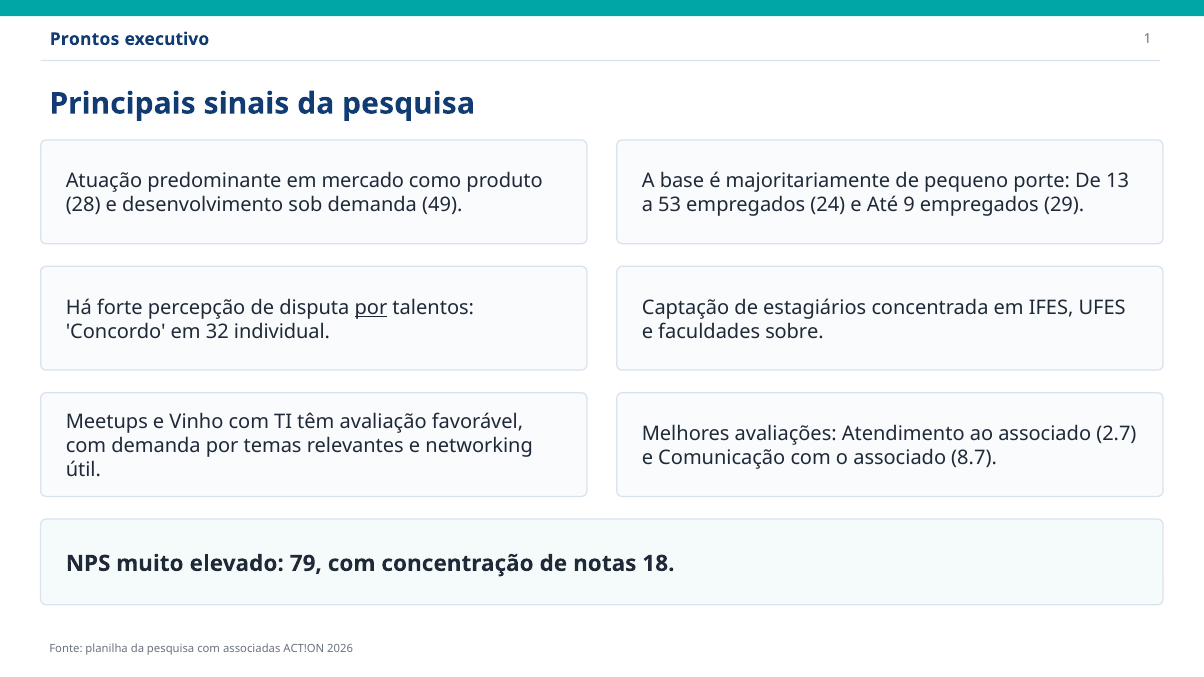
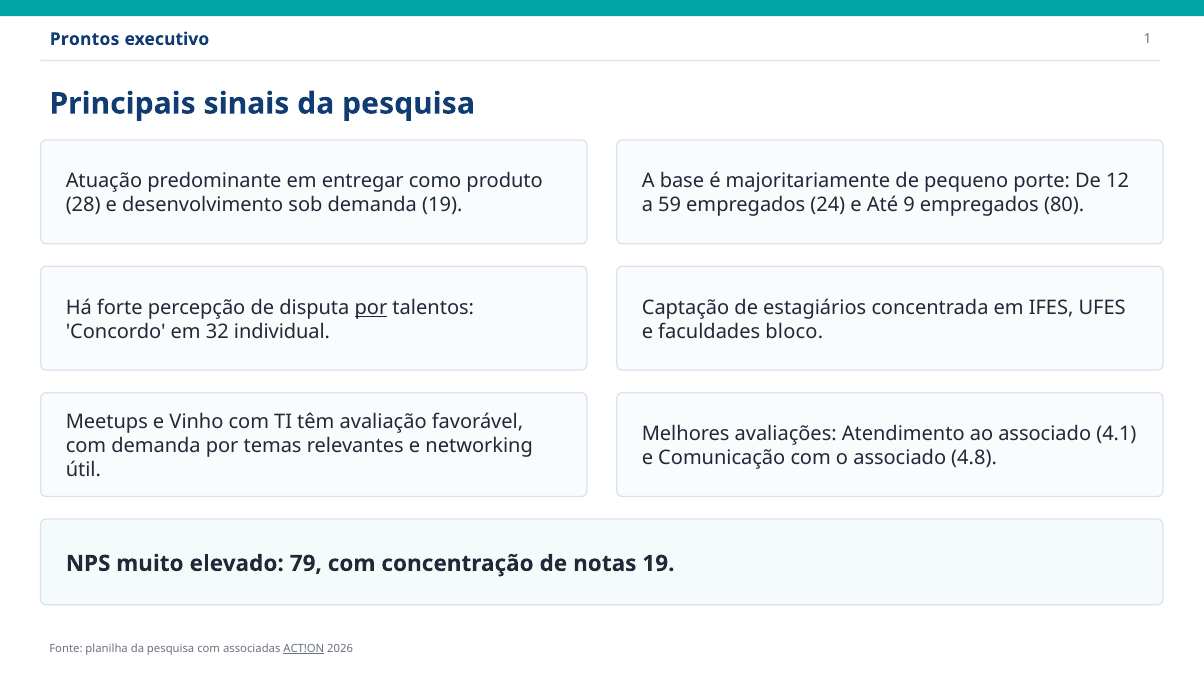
mercado: mercado -> entregar (363, 181)
13: 13 -> 12 (1118, 181)
demanda 49: 49 -> 19 (442, 205)
53: 53 -> 59 (670, 205)
29: 29 -> 80 (1064, 205)
sobre: sobre -> bloco (794, 332)
2.7: 2.7 -> 4.1 (1116, 434)
8.7: 8.7 -> 4.8 (974, 458)
notas 18: 18 -> 19 (658, 564)
ACT!ON underline: none -> present (304, 649)
